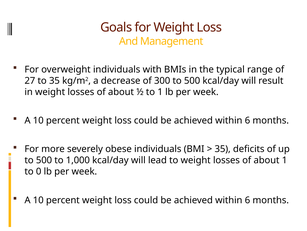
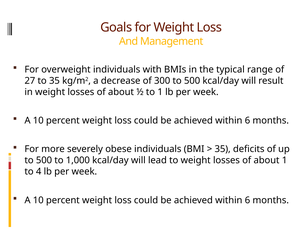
0: 0 -> 4 (39, 171)
